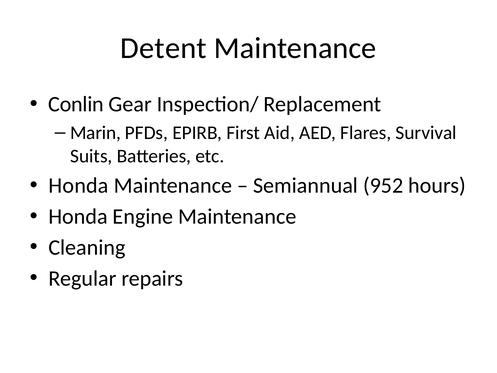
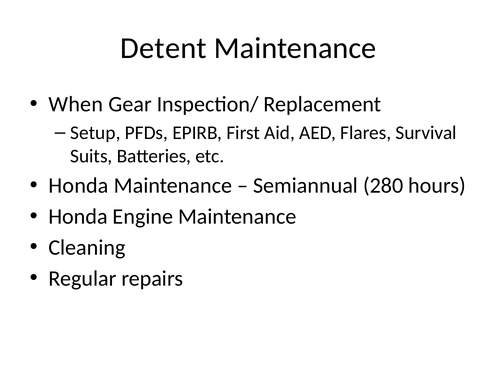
Conlin: Conlin -> When (76, 104)
Marin: Marin -> Setup (95, 133)
952: 952 -> 280 (383, 185)
